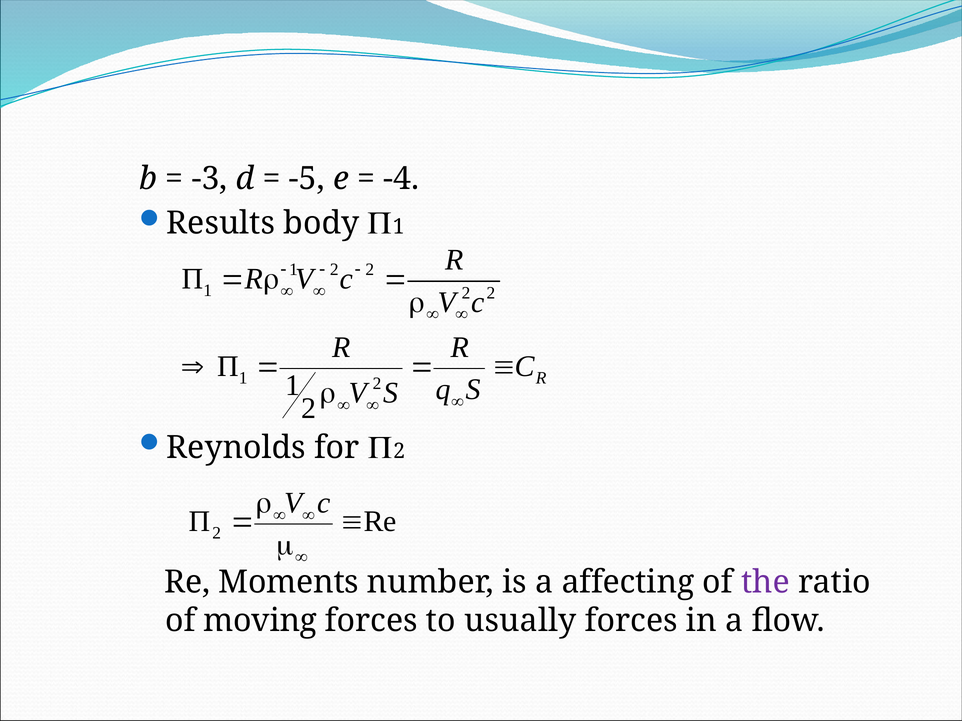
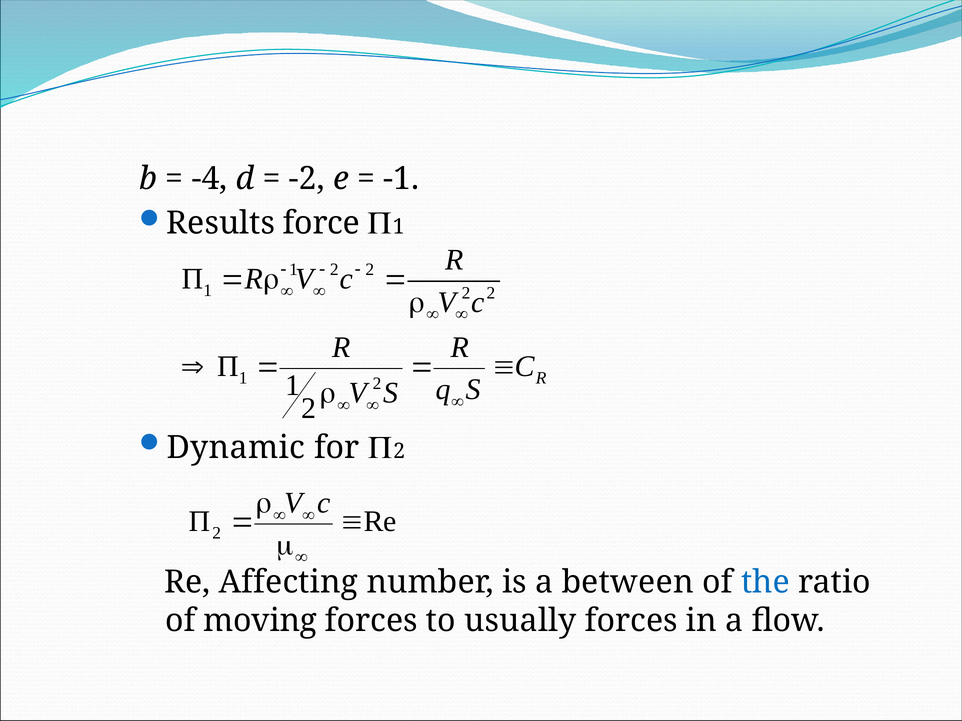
-3: -3 -> -4 (210, 179)
-5: -5 -> -2 (307, 179)
-4: -4 -> -1 (401, 179)
body: body -> force (321, 224)
Reynolds: Reynolds -> Dynamic (236, 448)
Moments: Moments -> Affecting (288, 583)
affecting: affecting -> between (628, 583)
the colour: purple -> blue (766, 583)
